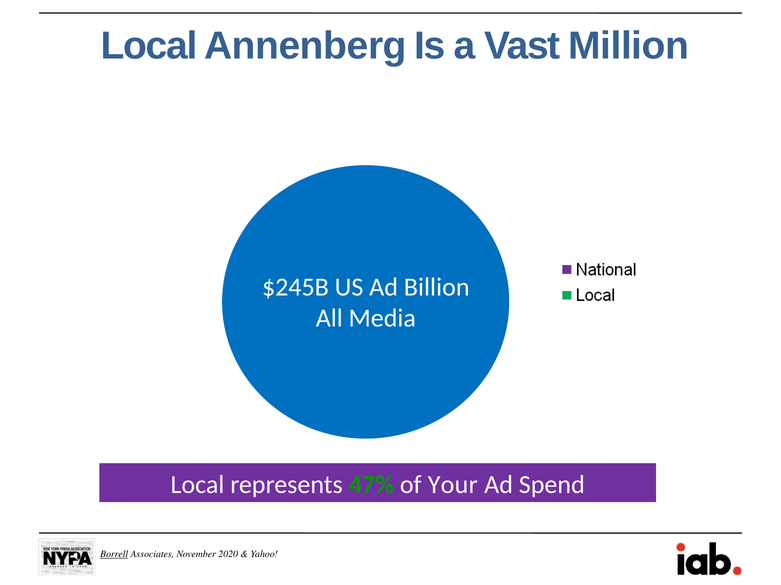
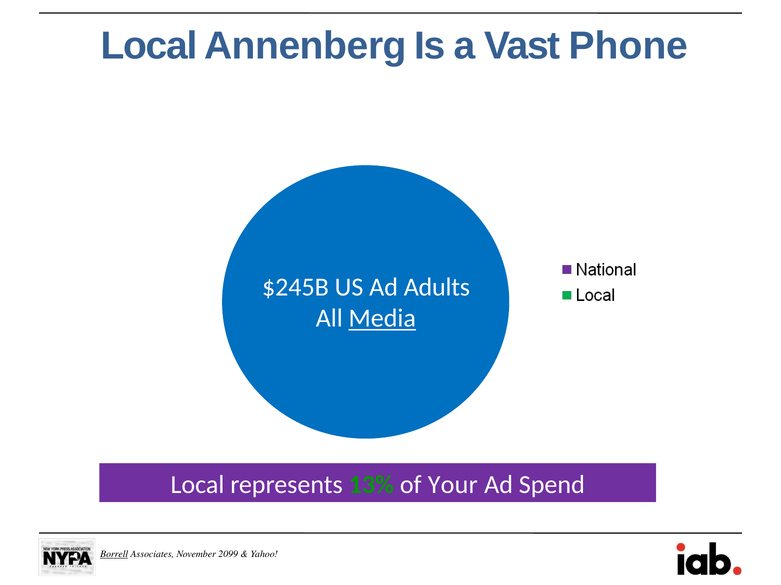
Million: Million -> Phone (628, 46)
Billion: Billion -> Adults (437, 288)
Media underline: none -> present (382, 319)
47%: 47% -> 13% (371, 485)
2020: 2020 -> 2099 (228, 555)
